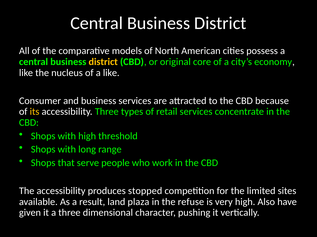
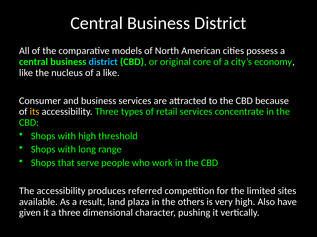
district colour: yellow -> light blue (103, 62)
stopped: stopped -> referred (145, 191)
refuse: refuse -> others (191, 202)
